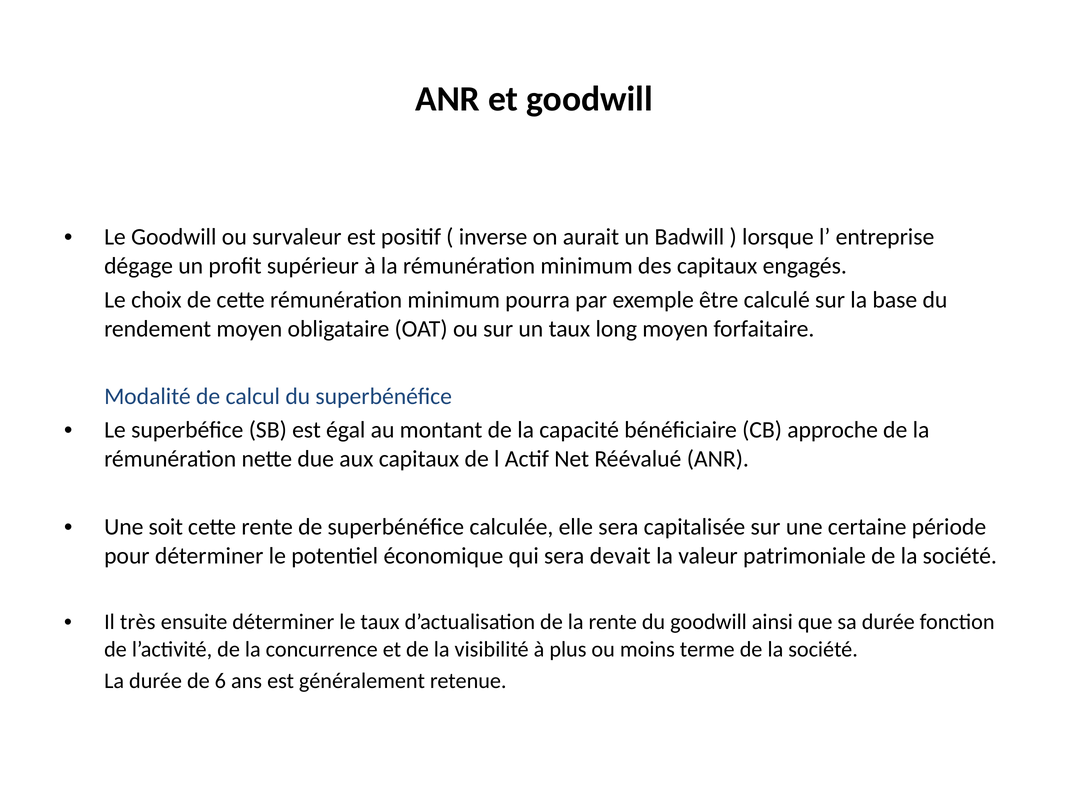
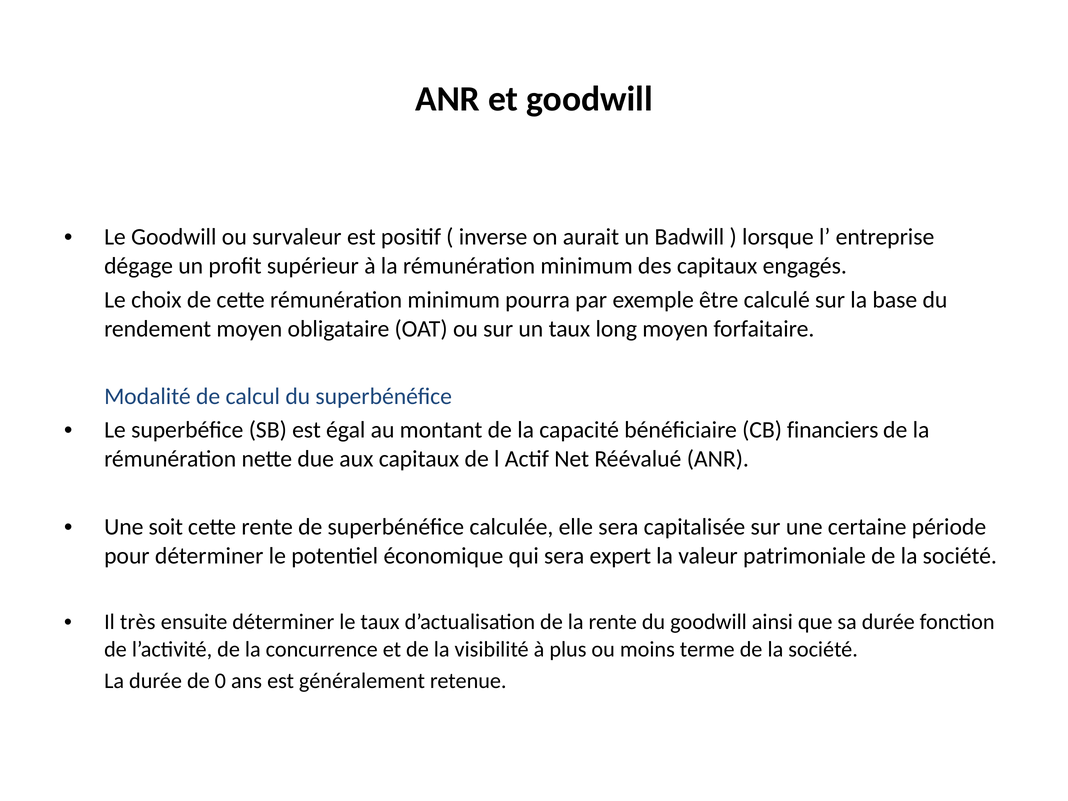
approche: approche -> financiers (833, 430)
devait: devait -> expert (620, 556)
6: 6 -> 0 (220, 681)
